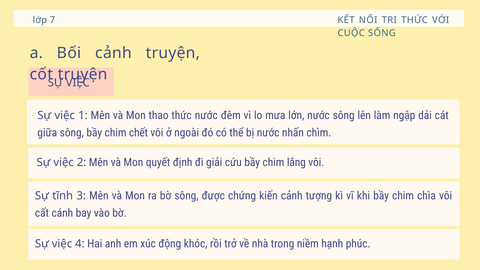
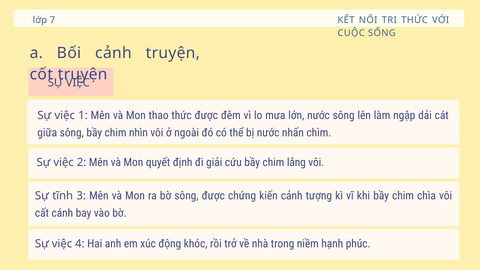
thức nước: nước -> được (206, 116)
chết: chết -> nhìn (138, 133)
